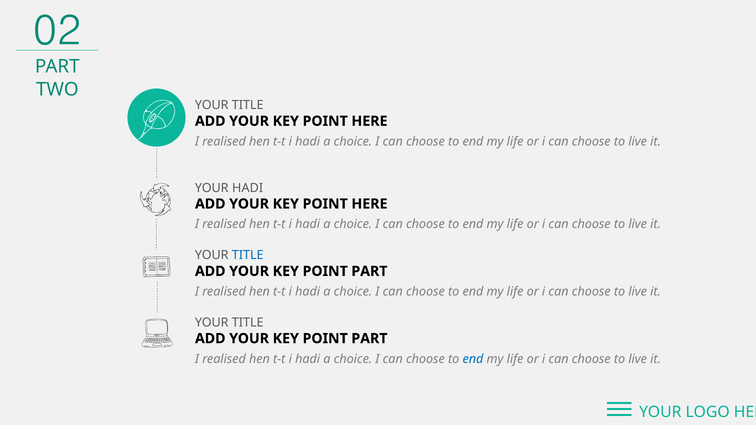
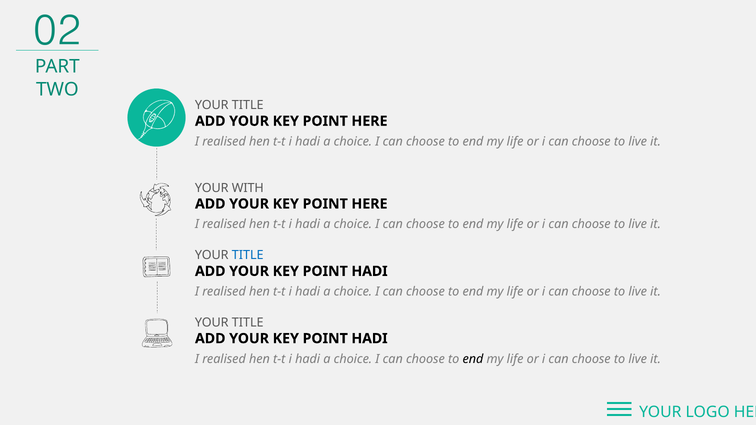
YOUR HADI: HADI -> WITH (248, 188)
PART: PART -> HADI (370, 271)
PART: PART -> HADI (370, 339)
end colour: blue -> black (473, 359)
